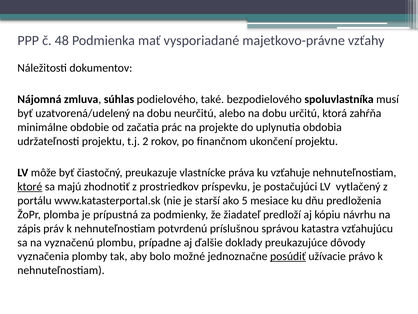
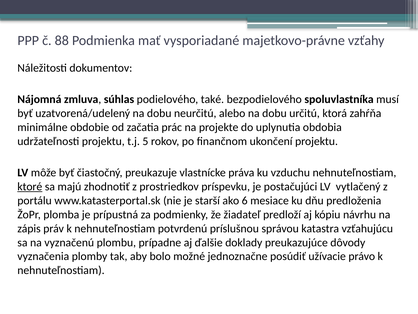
48: 48 -> 88 (62, 40)
2: 2 -> 5 (145, 141)
vzťahuje: vzťahuje -> vzduchu (290, 172)
5: 5 -> 6 (245, 200)
posúdiť underline: present -> none (288, 256)
